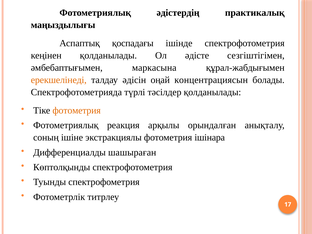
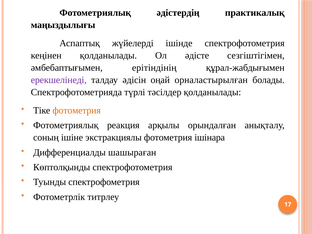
қоспадағы: қоспадағы -> жүйелерді (133, 43)
маркасына: маркасына -> ерітіндінің (154, 68)
ерекшелінеді colour: orange -> purple (59, 80)
концентрациясын: концентрациясын -> орналастырылған (211, 80)
